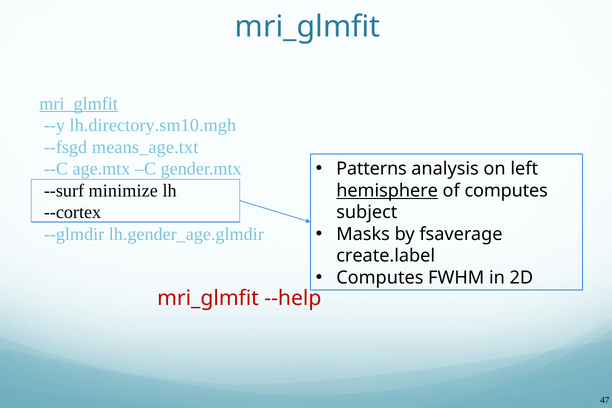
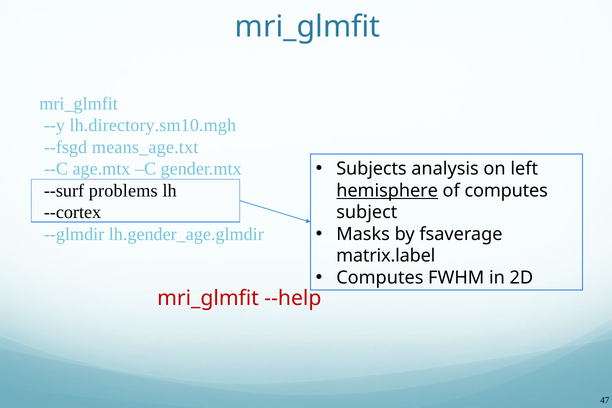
mri_glmfit underline: present -> none (79, 104)
Patterns: Patterns -> Subjects (371, 169)
minimize: minimize -> problems (123, 191)
create.label: create.label -> matrix.label (386, 256)
